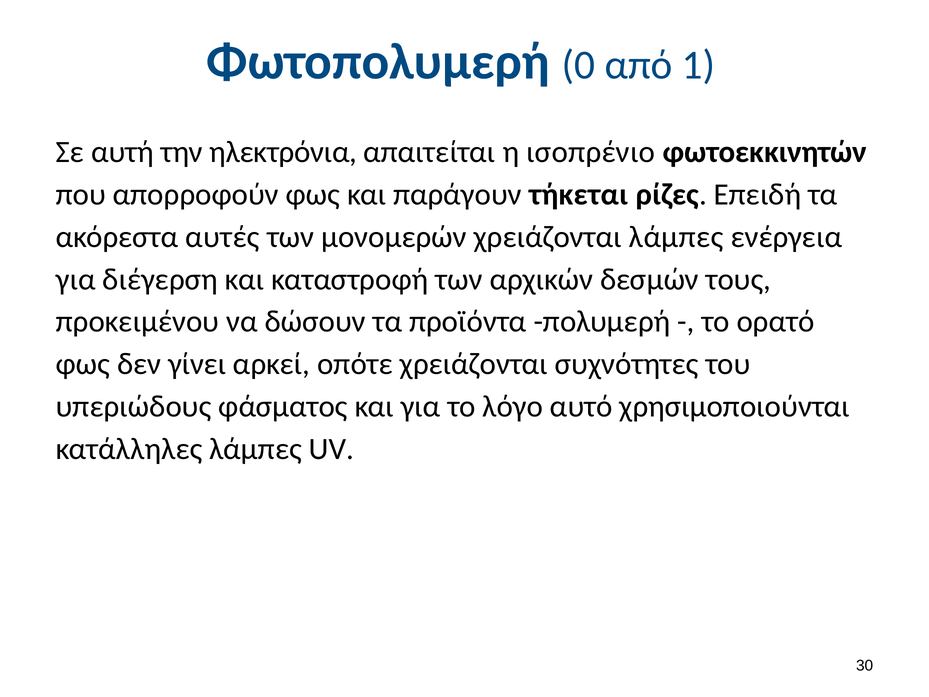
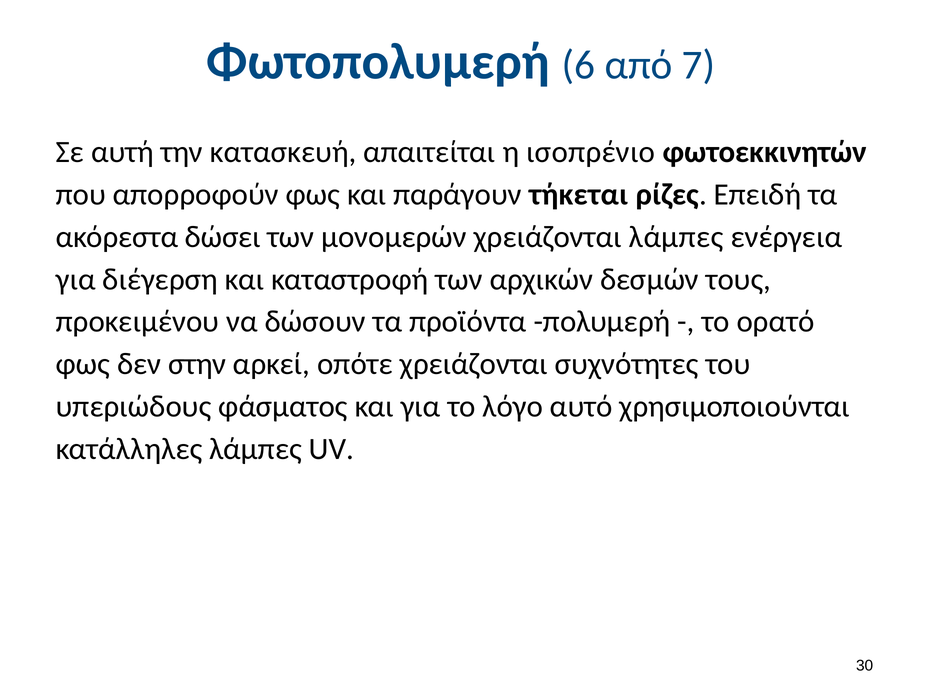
0: 0 -> 6 (579, 65)
1: 1 -> 7 (699, 65)
ηλεκτρόνια: ηλεκτρόνια -> κατασκευή (283, 152)
αυτές: αυτές -> δώσει (223, 237)
γίνει: γίνει -> στην (197, 364)
